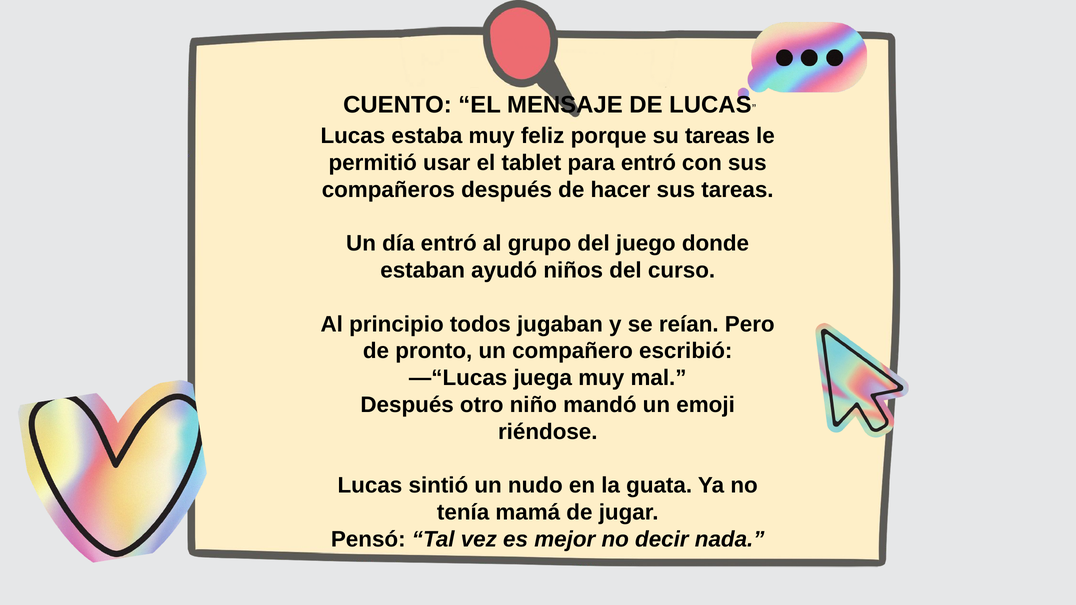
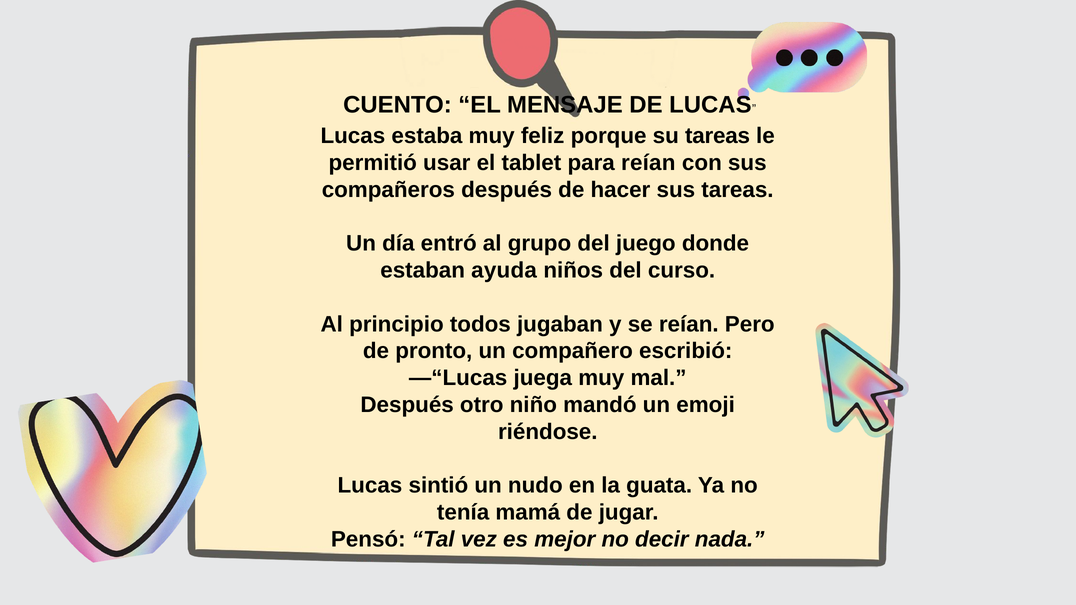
para entró: entró -> reían (648, 163)
ayudó: ayudó -> ayuda (504, 271)
